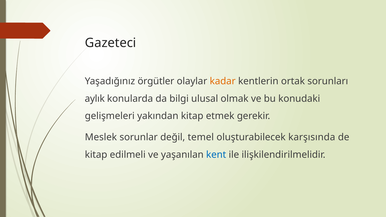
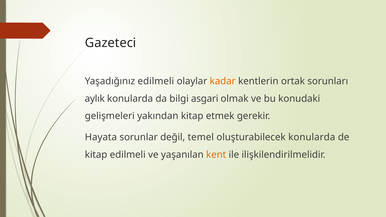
Yaşadığınız örgütler: örgütler -> edilmeli (156, 81)
ulusal: ulusal -> asgari (205, 99)
Meslek: Meslek -> Hayata (101, 137)
oluşturabilecek karşısında: karşısında -> konularda (312, 137)
kent colour: blue -> orange (216, 155)
